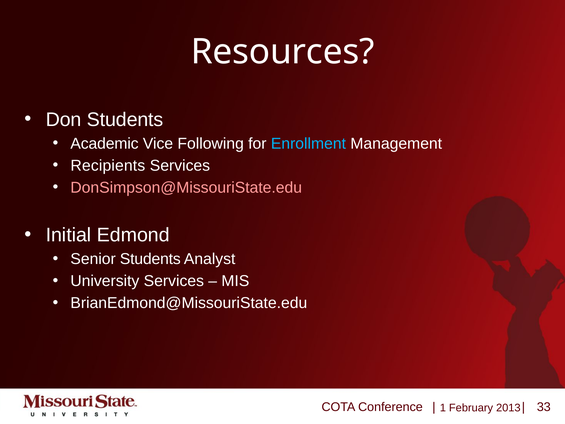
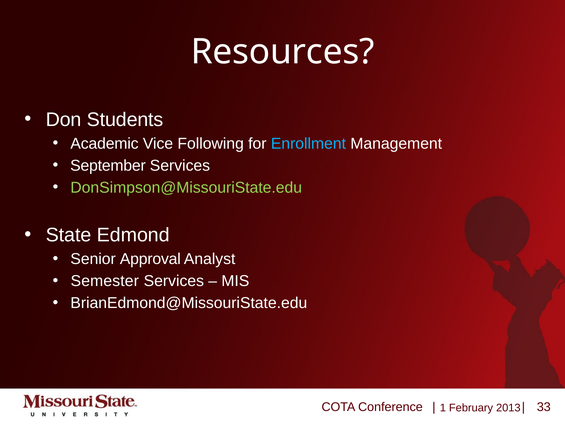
Recipients: Recipients -> September (108, 166)
DonSimpson@MissouriState.edu colour: pink -> light green (186, 188)
Initial: Initial -> State (69, 235)
Senior Students: Students -> Approval (150, 259)
University: University -> Semester (105, 281)
